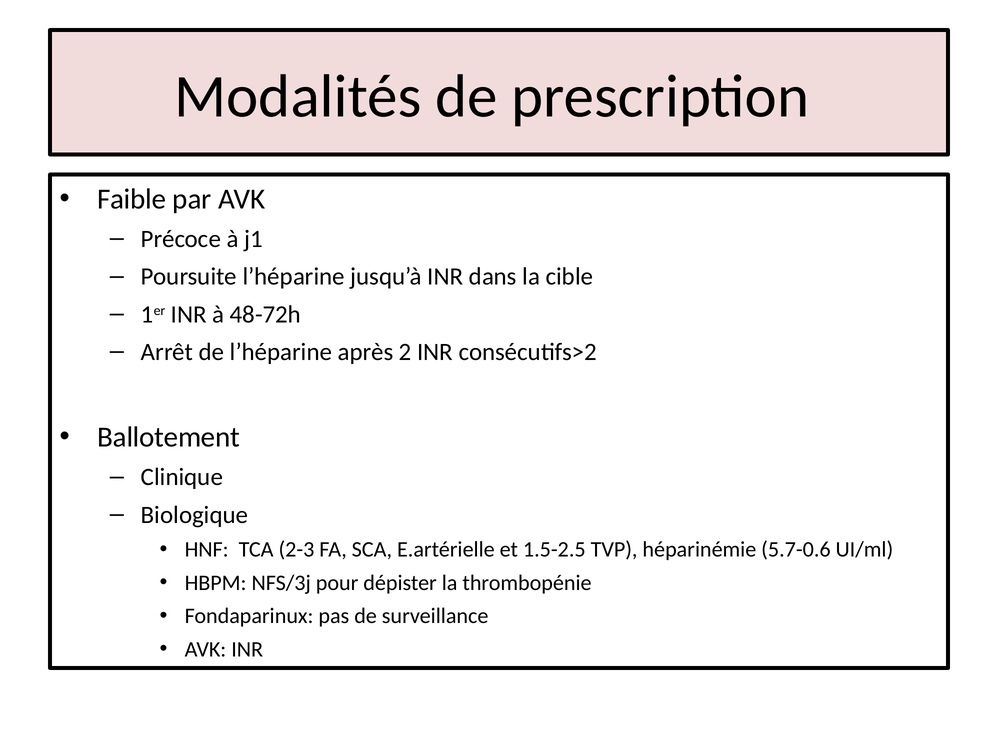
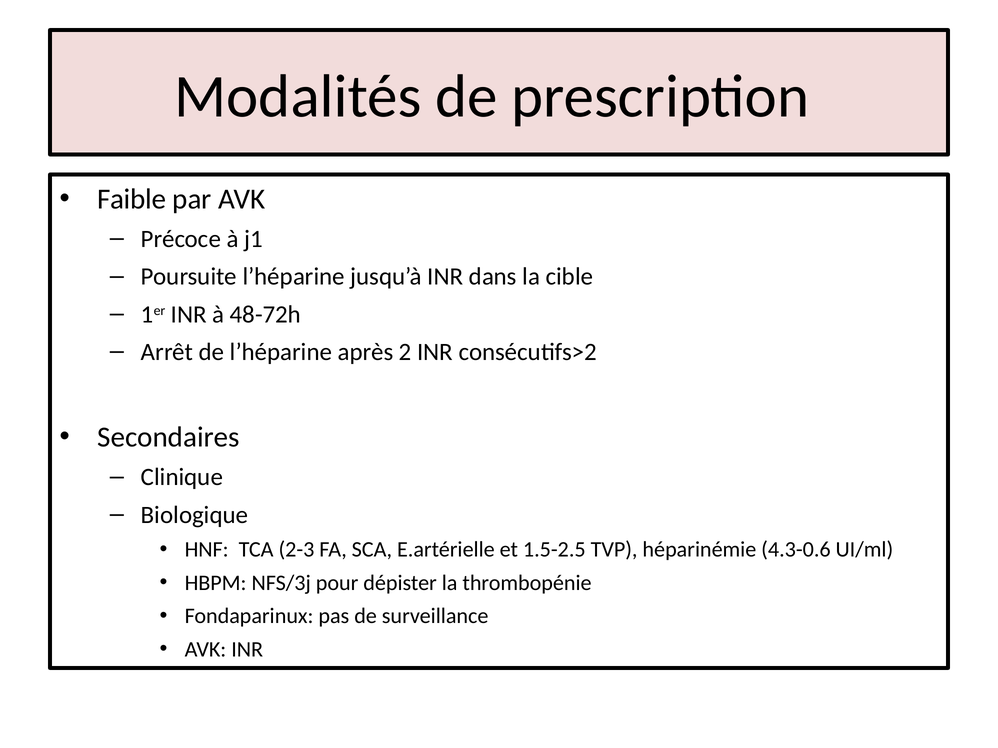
Ballotement: Ballotement -> Secondaires (168, 438)
5.7-0.6: 5.7-0.6 -> 4.3-0.6 (796, 550)
